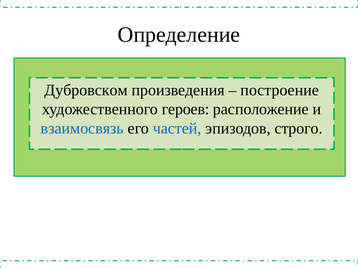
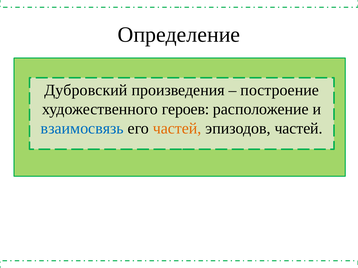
Дубровском: Дубровском -> Дубровский (86, 90)
частей colour: blue -> orange (177, 129)
эпизодов строго: строго -> частей (299, 129)
